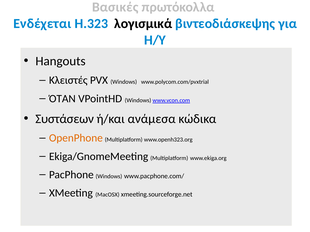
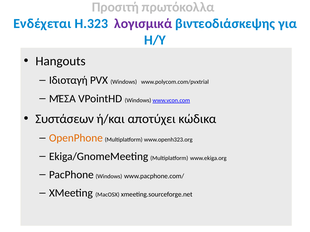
Βασικές: Βασικές -> Προσιτή (115, 7)
λογισμικά colour: black -> purple (143, 24)
Κλειστές: Κλειστές -> Ιδιοταγή (68, 80)
ΌΤΑΝ: ΌΤΑΝ -> ΜΈΣΑ (62, 99)
ανάμεσα: ανάμεσα -> αποτύχει (152, 119)
